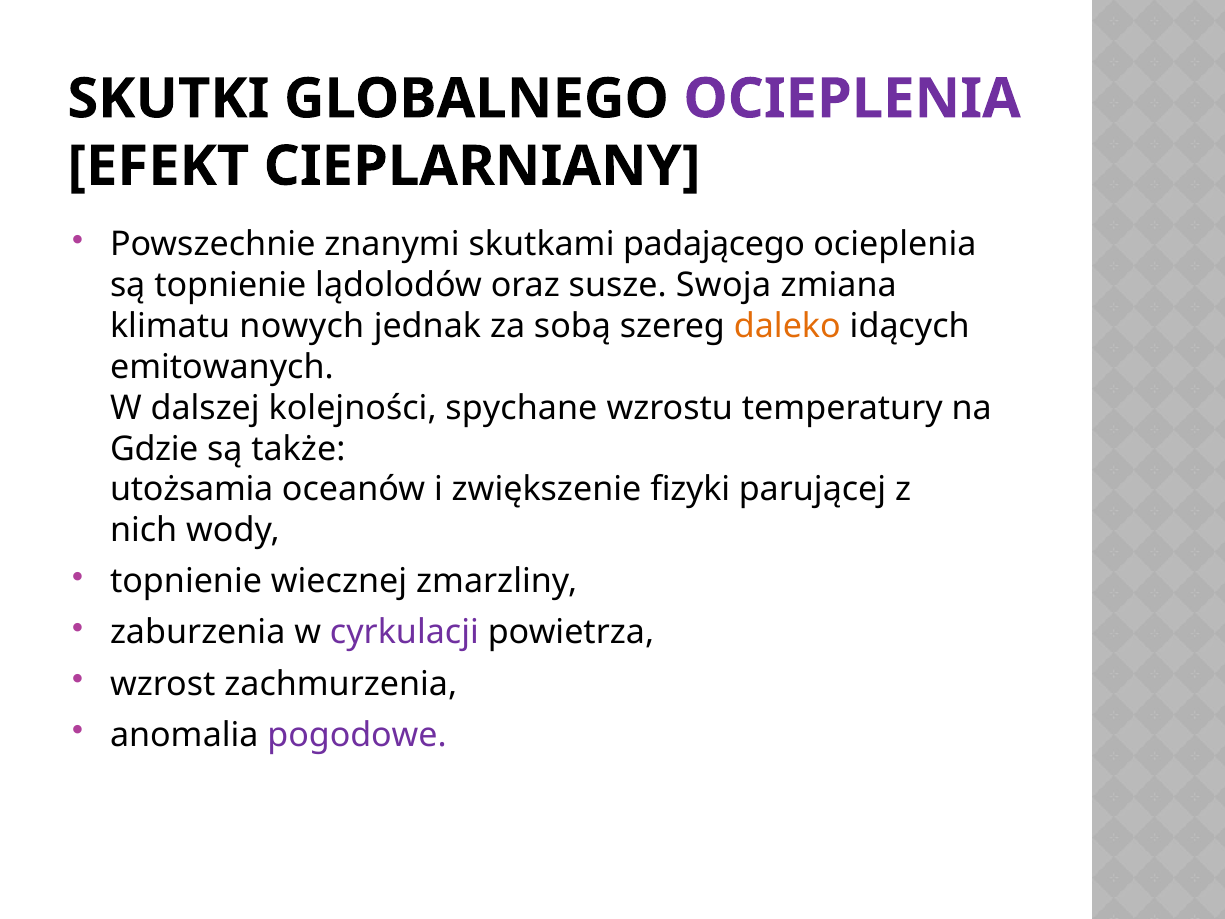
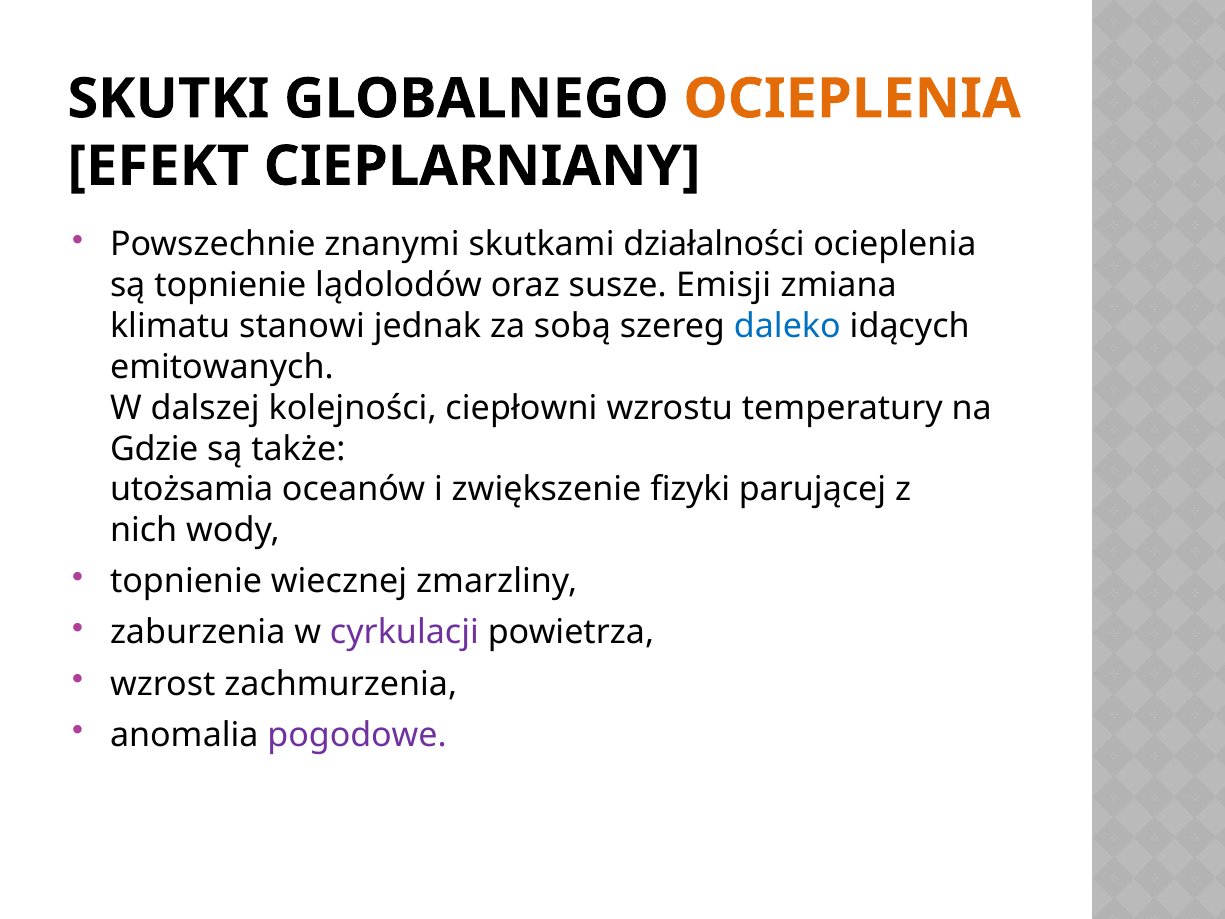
OCIEPLENIA colour: purple -> orange (852, 99)
padającego: padającego -> działalności (714, 244)
Swoja: Swoja -> Emisji (724, 285)
nowych: nowych -> stanowi (302, 326)
daleko colour: orange -> blue (787, 326)
spychane: spychane -> ciepłowni (521, 408)
